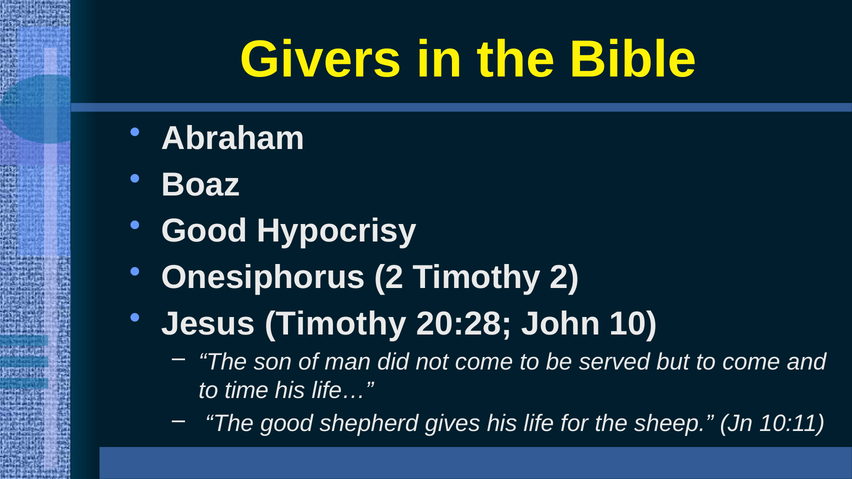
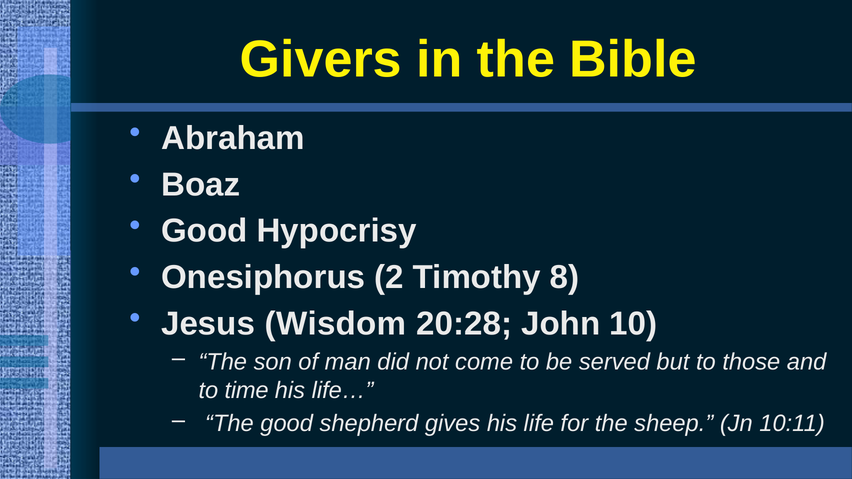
Timothy 2: 2 -> 8 (565, 278)
Jesus Timothy: Timothy -> Wisdom (336, 324)
to come: come -> those (751, 362)
